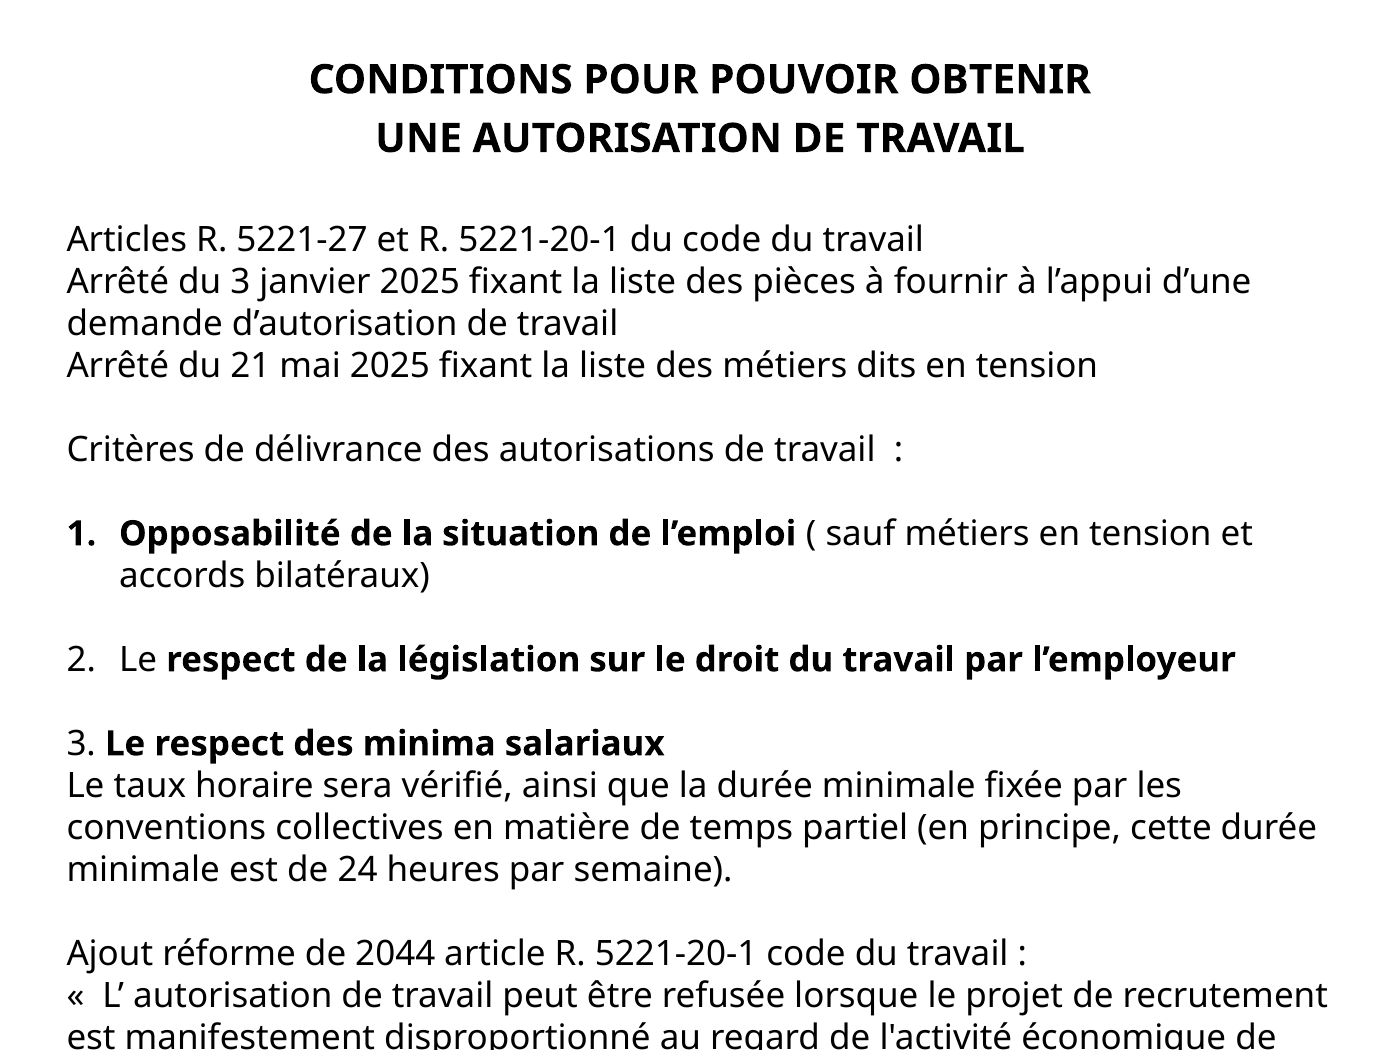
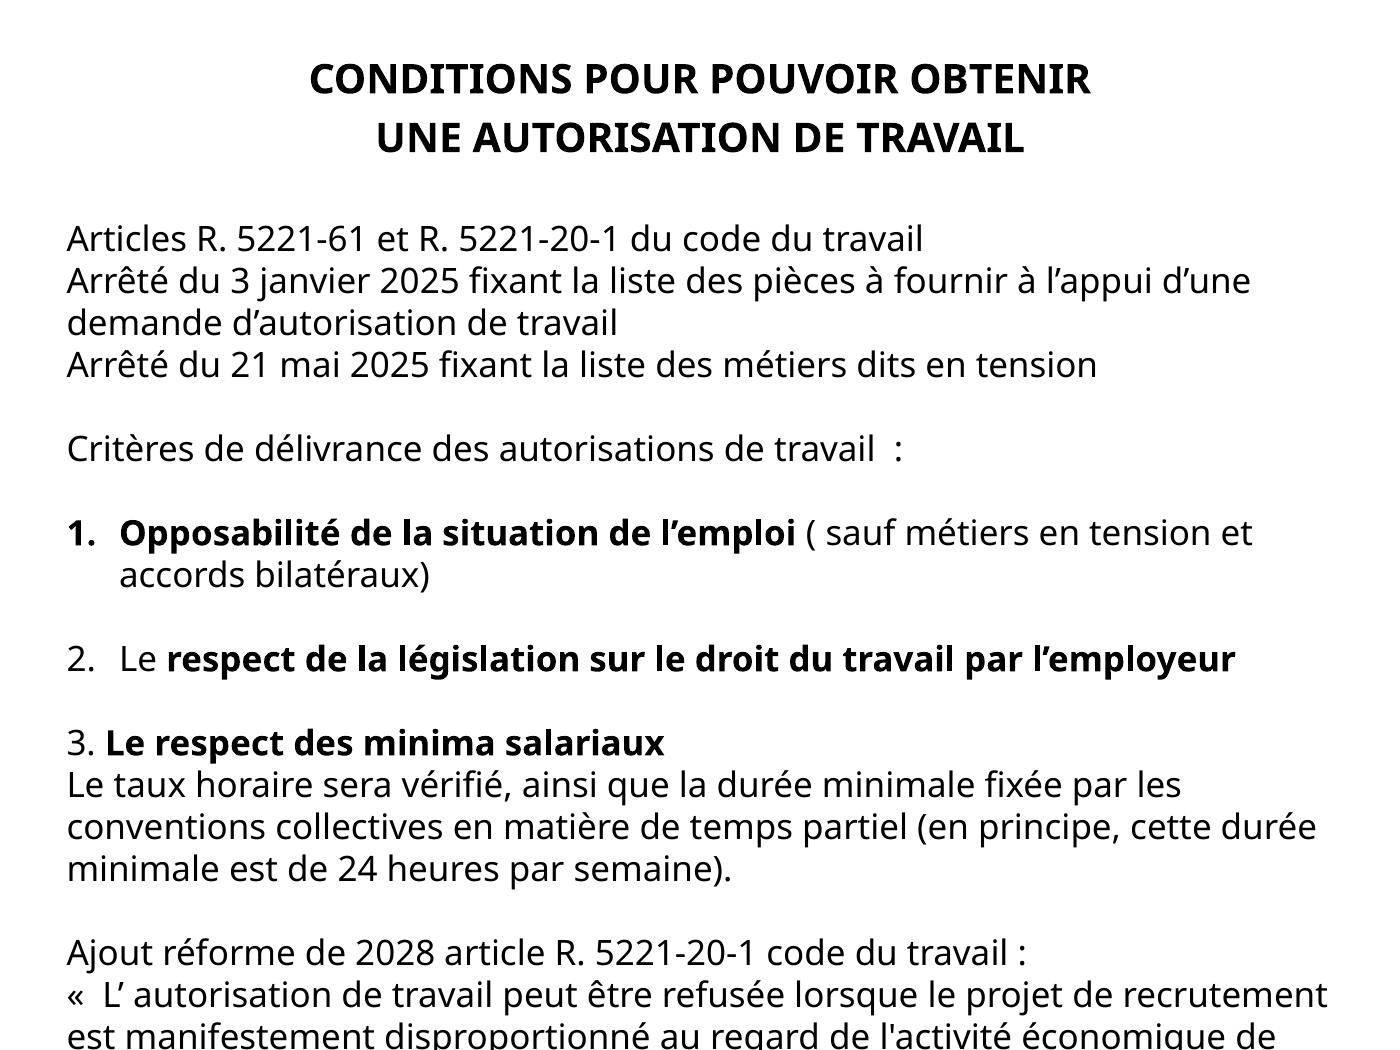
5221-27: 5221-27 -> 5221-61 (302, 240)
2044: 2044 -> 2028 (395, 954)
